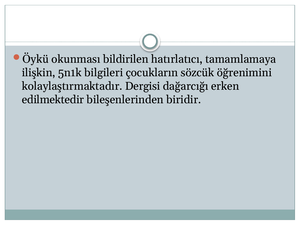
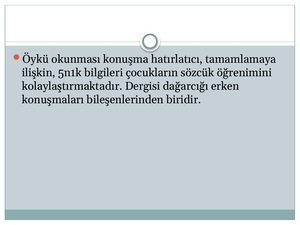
bildirilen: bildirilen -> konuşma (126, 59)
edilmektedir: edilmektedir -> konuşmaları (53, 100)
